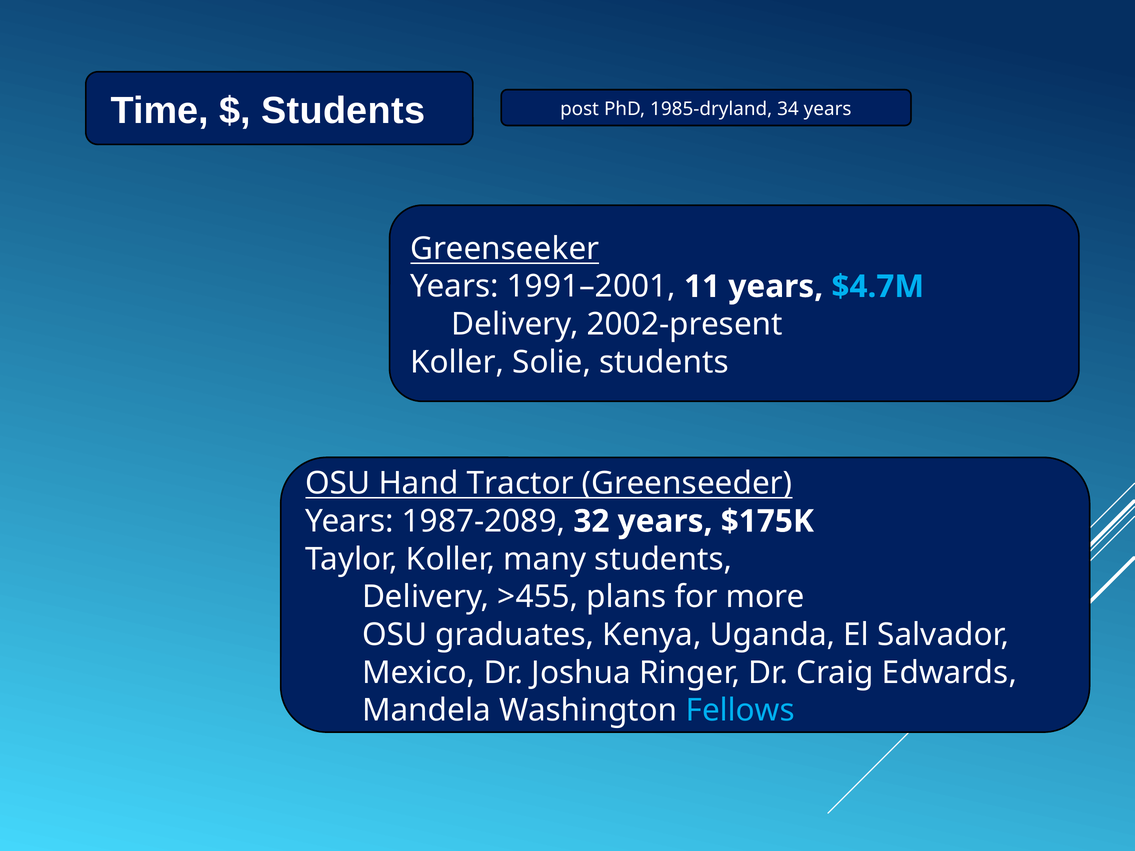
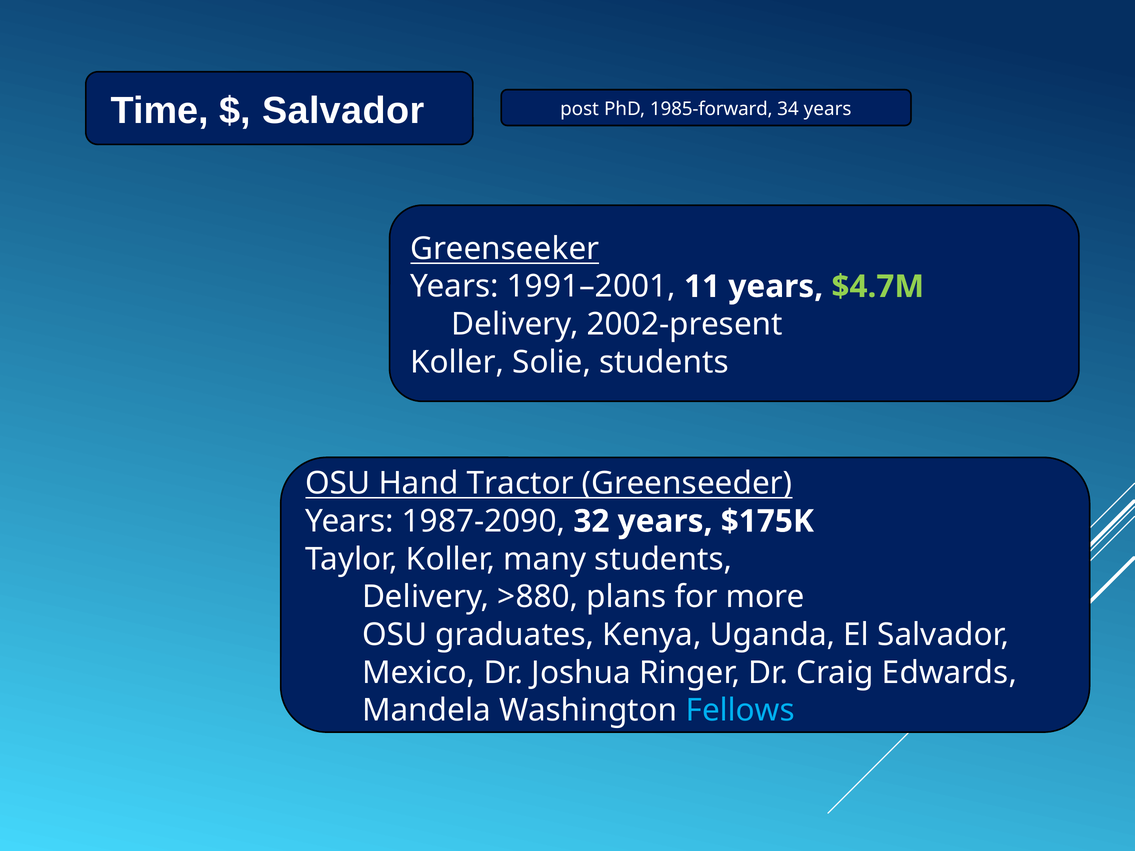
Students: Students -> Salvador (343, 111)
1985-dryland: 1985-dryland -> 1985-forward (711, 109)
$4.7M colour: light blue -> light green (878, 287)
1987-2089: 1987-2089 -> 1987-2090 (484, 521)
>455: >455 -> >880 (538, 597)
